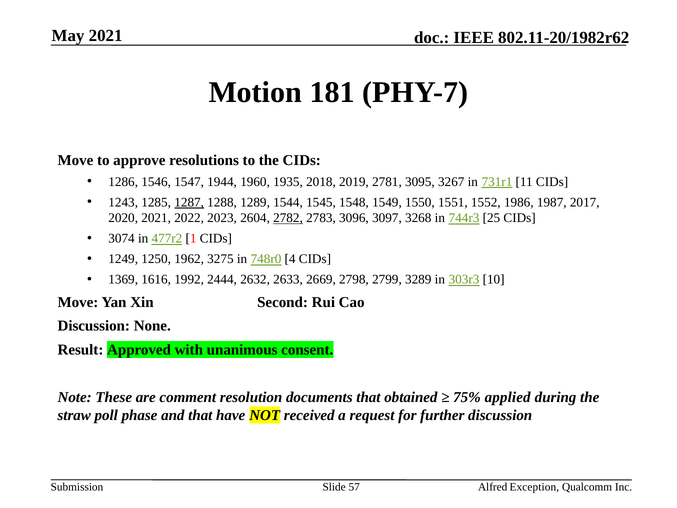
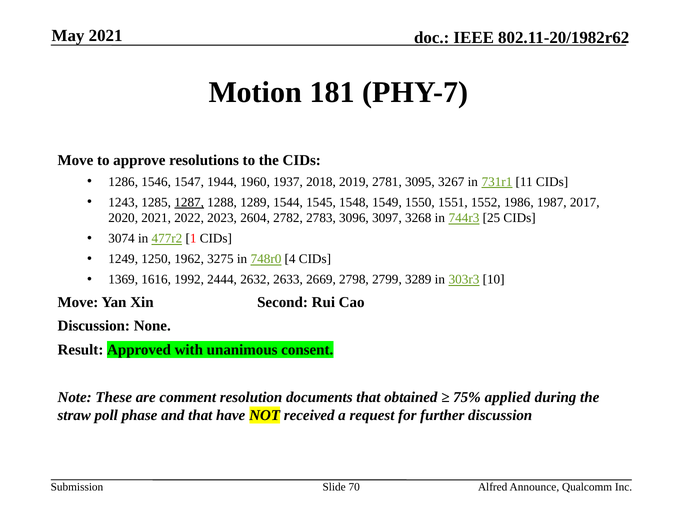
1935: 1935 -> 1937 (288, 182)
2782 underline: present -> none (288, 218)
57: 57 -> 70 (354, 487)
Exception: Exception -> Announce (534, 487)
